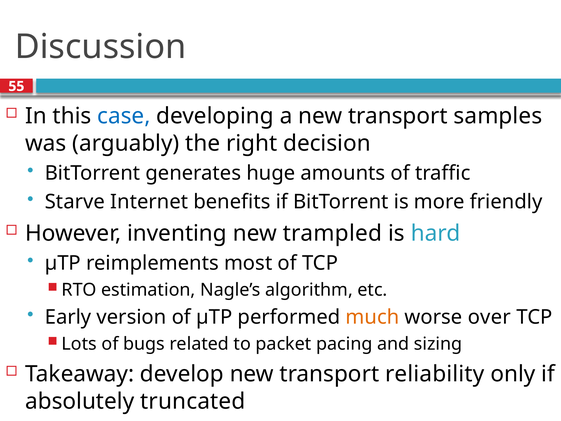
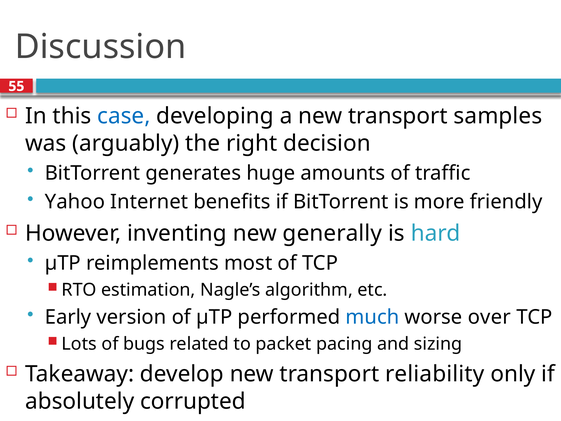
Starve: Starve -> Yahoo (75, 202)
trampled: trampled -> generally (332, 233)
much colour: orange -> blue (372, 317)
truncated: truncated -> corrupted (193, 401)
